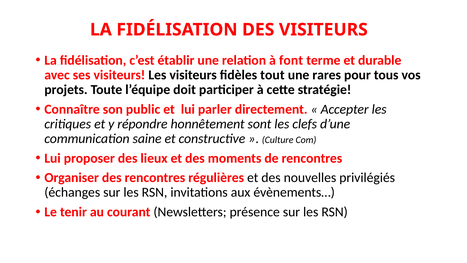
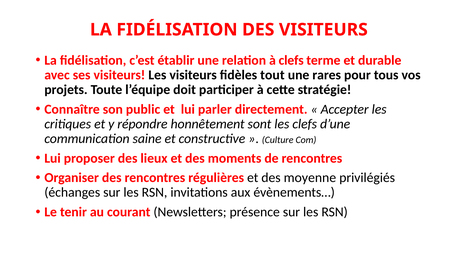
à font: font -> clefs (291, 60)
nouvelles: nouvelles -> moyenne (310, 178)
